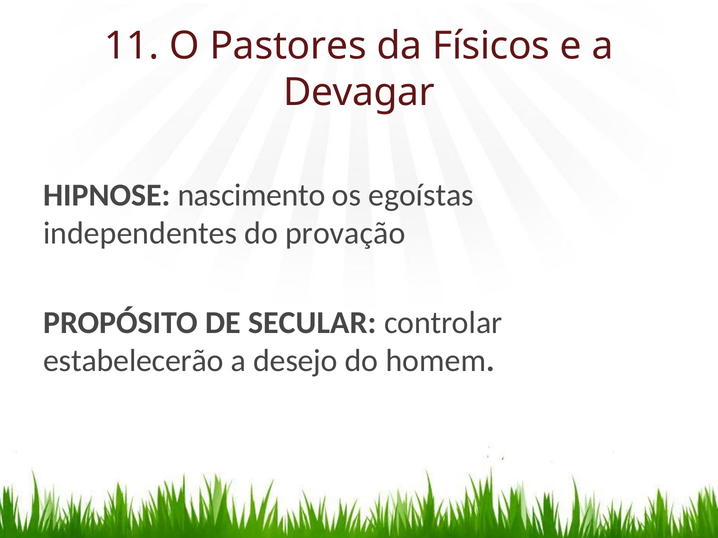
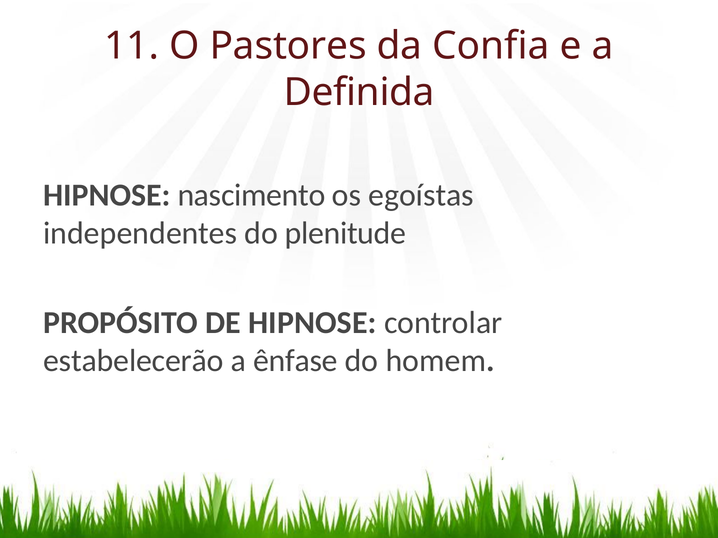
Físicos: Físicos -> Confia (491, 46)
Devagar: Devagar -> Definida (359, 92)
provação: provação -> plenitude (345, 234)
DE SECULAR: SECULAR -> HIPNOSE (312, 323)
desejo: desejo -> ênfase (296, 361)
